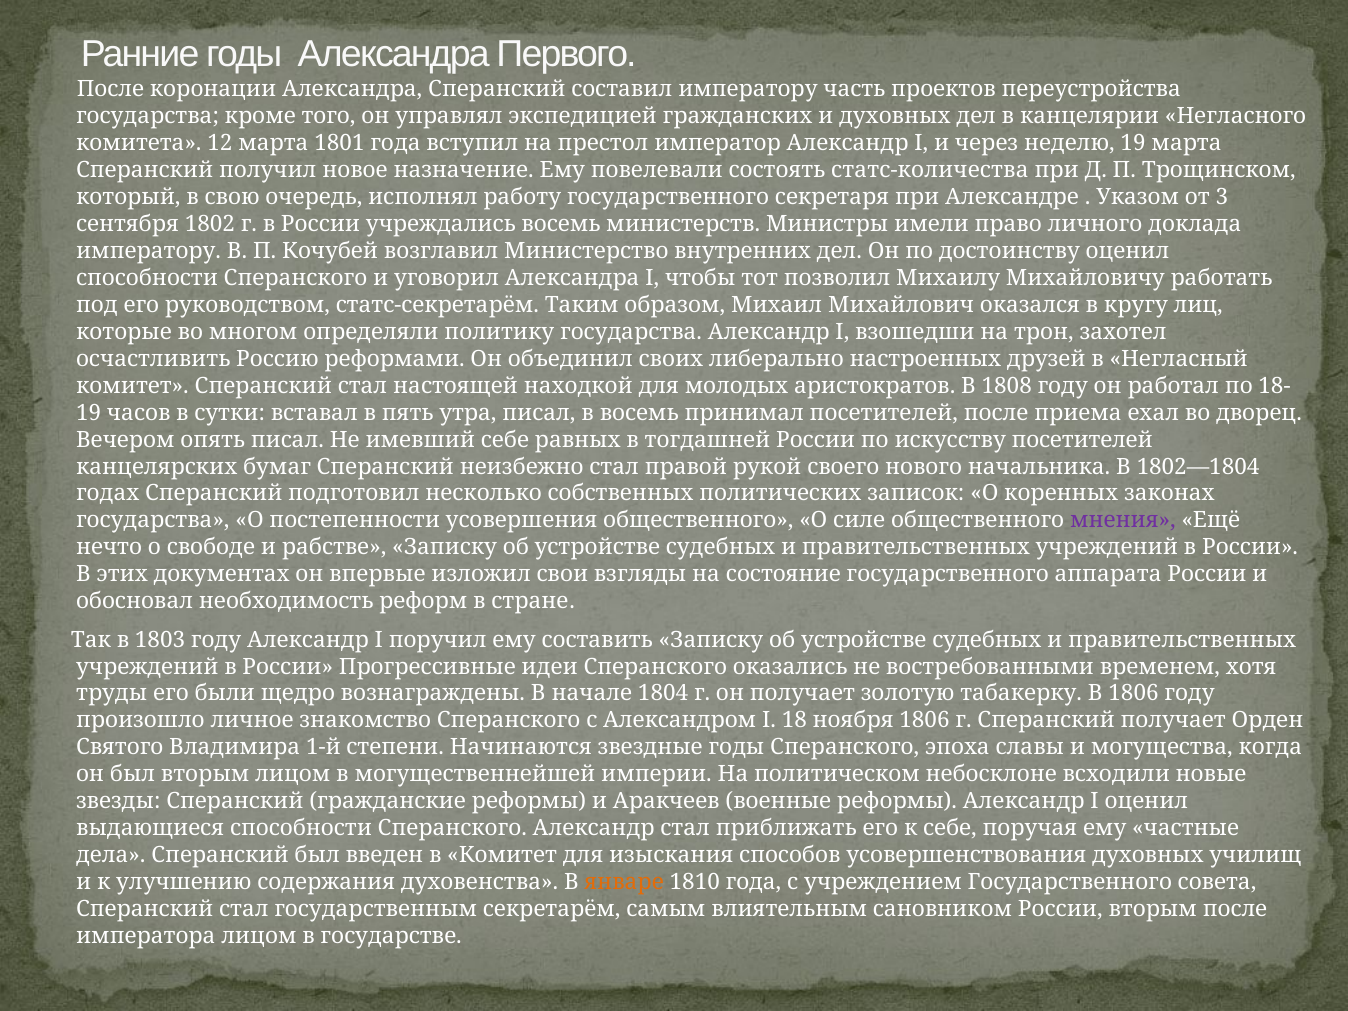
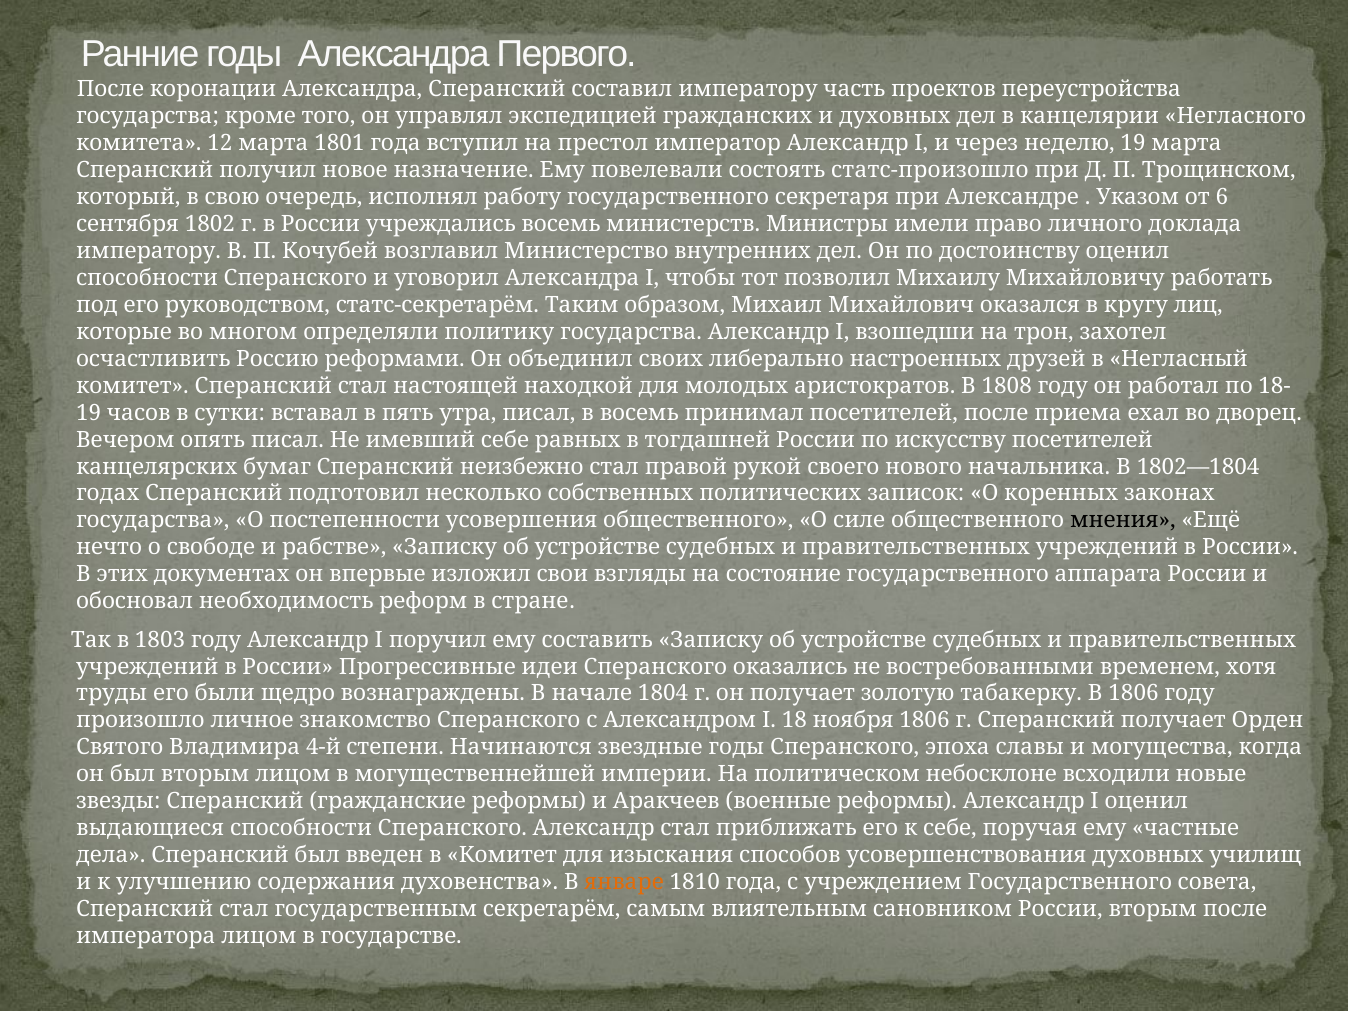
статс-количества: статс-количества -> статс-произошло (930, 170)
3: 3 -> 6 (1222, 197)
мнения colour: purple -> black (1123, 521)
1-й: 1-й -> 4-й (323, 747)
